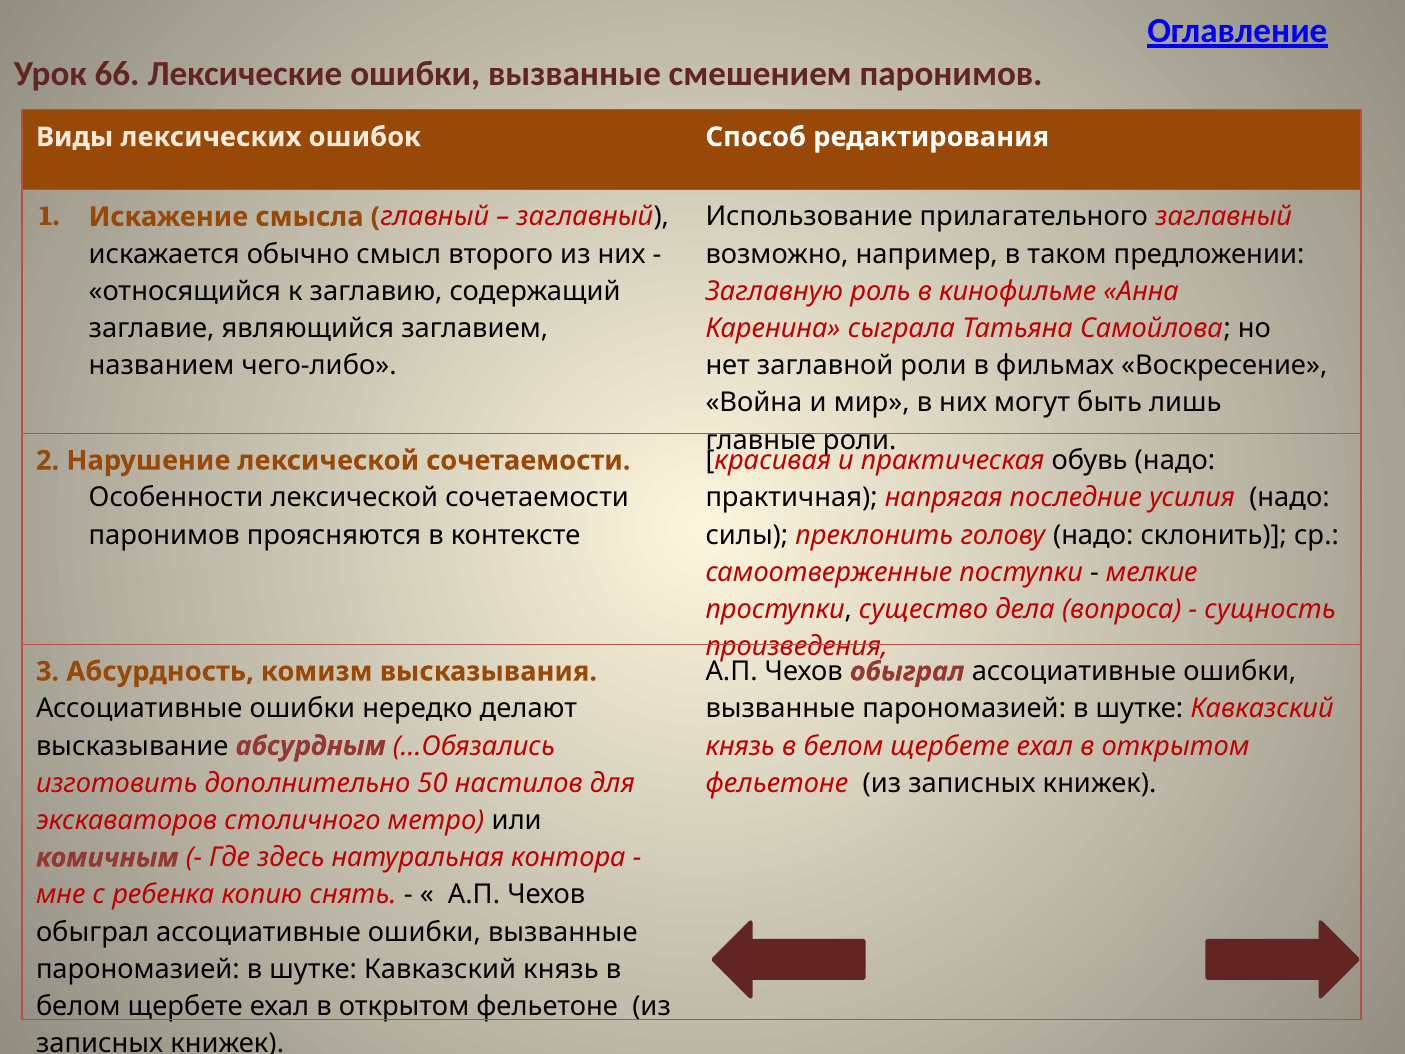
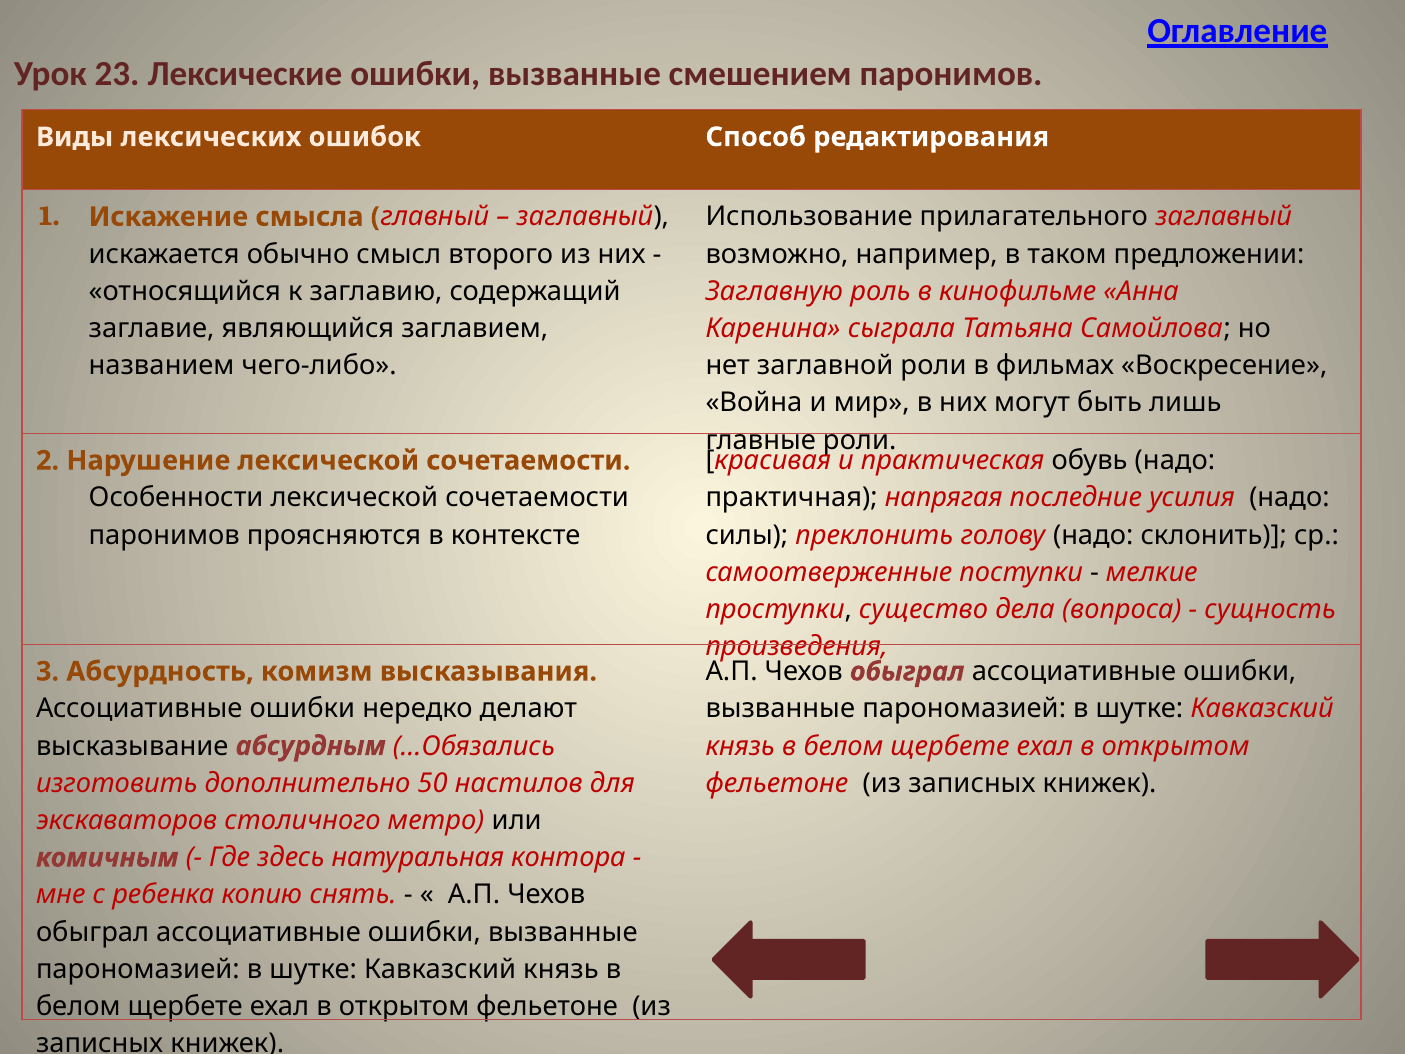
66: 66 -> 23 (117, 74)
